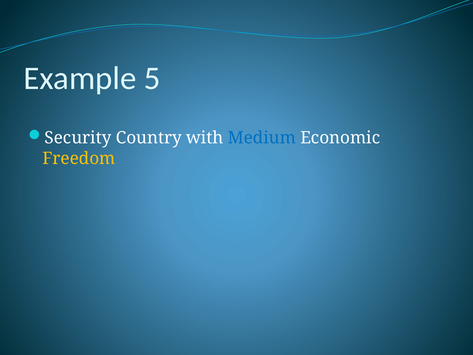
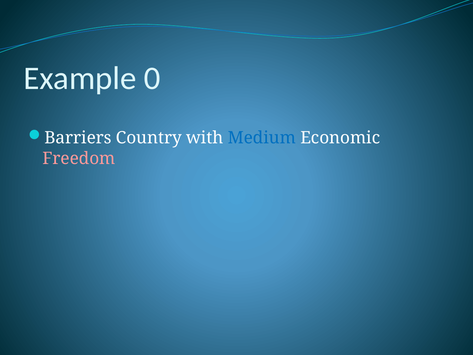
5: 5 -> 0 (152, 78)
Security: Security -> Barriers (78, 138)
Freedom colour: yellow -> pink (79, 158)
